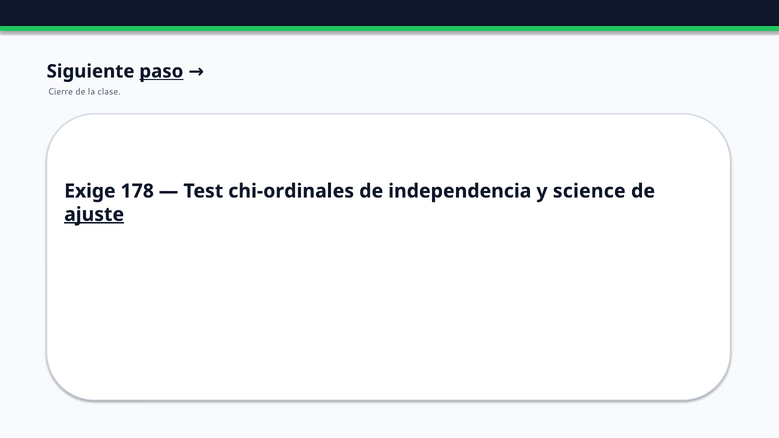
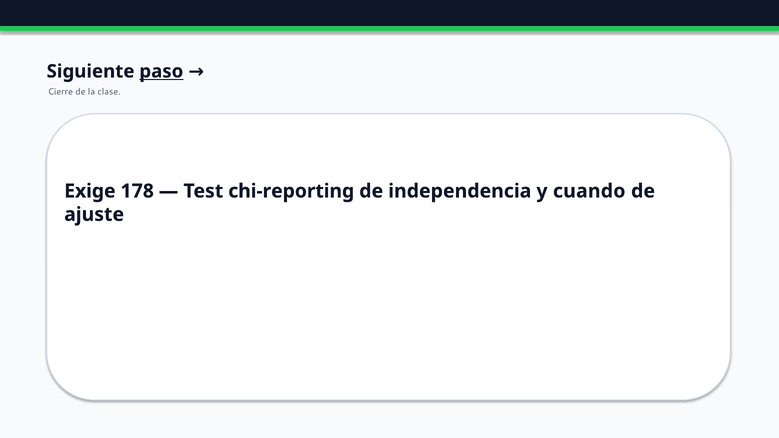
chi-ordinales: chi-ordinales -> chi-reporting (291, 191)
science: science -> cuando (589, 191)
ajuste underline: present -> none (94, 215)
